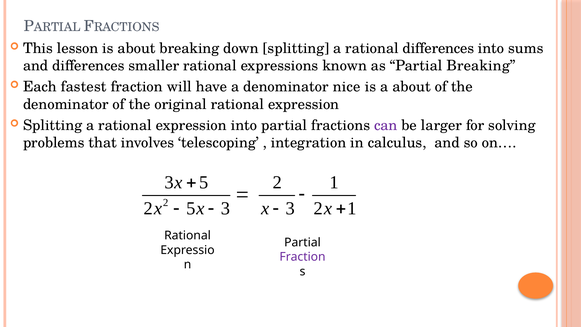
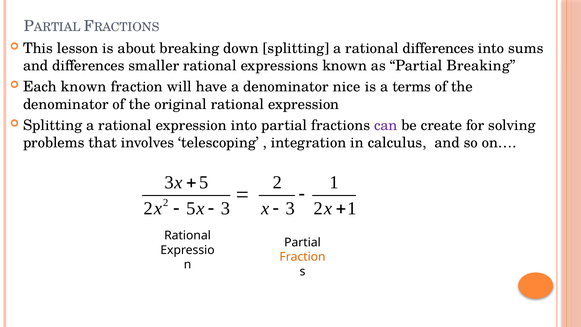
Each fastest: fastest -> known (84, 87)
a about: about -> terms (412, 87)
larger: larger -> create (441, 125)
Fraction colour: purple -> orange (302, 257)
